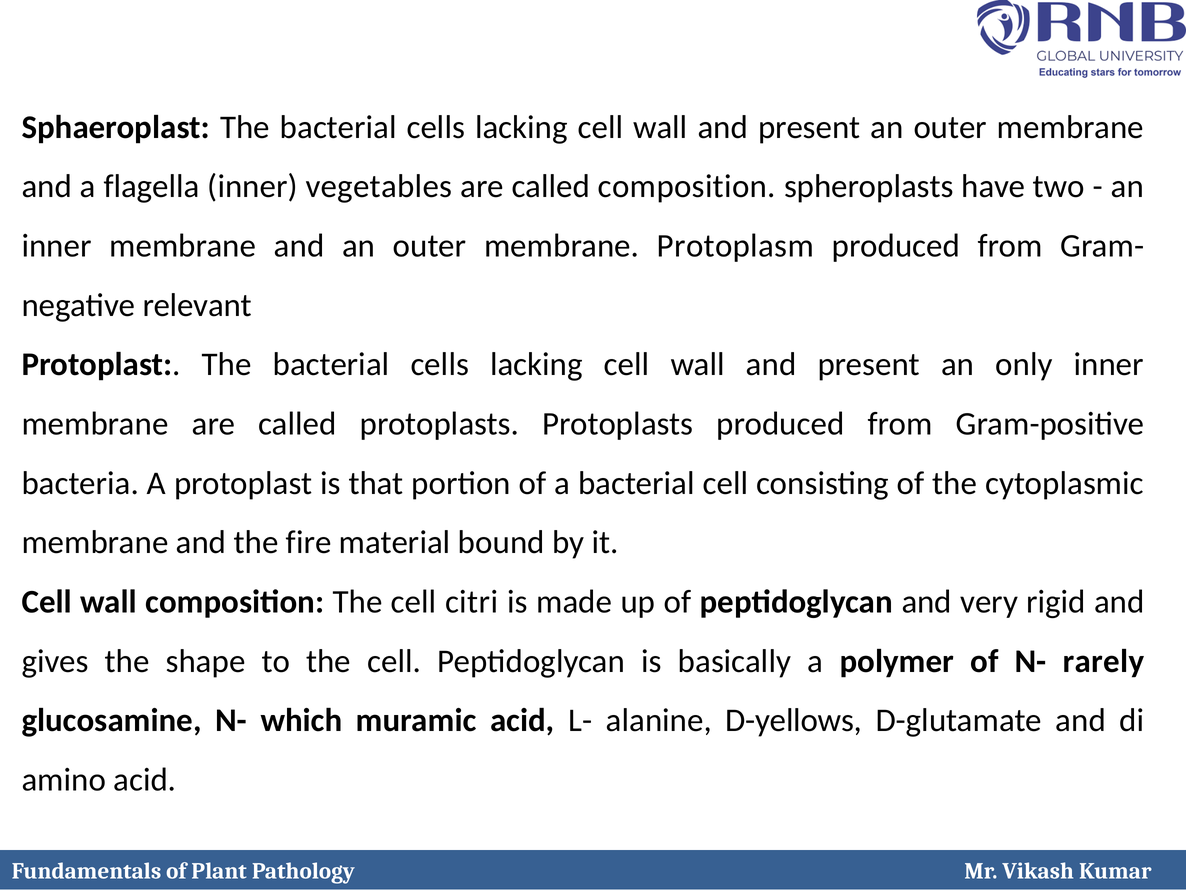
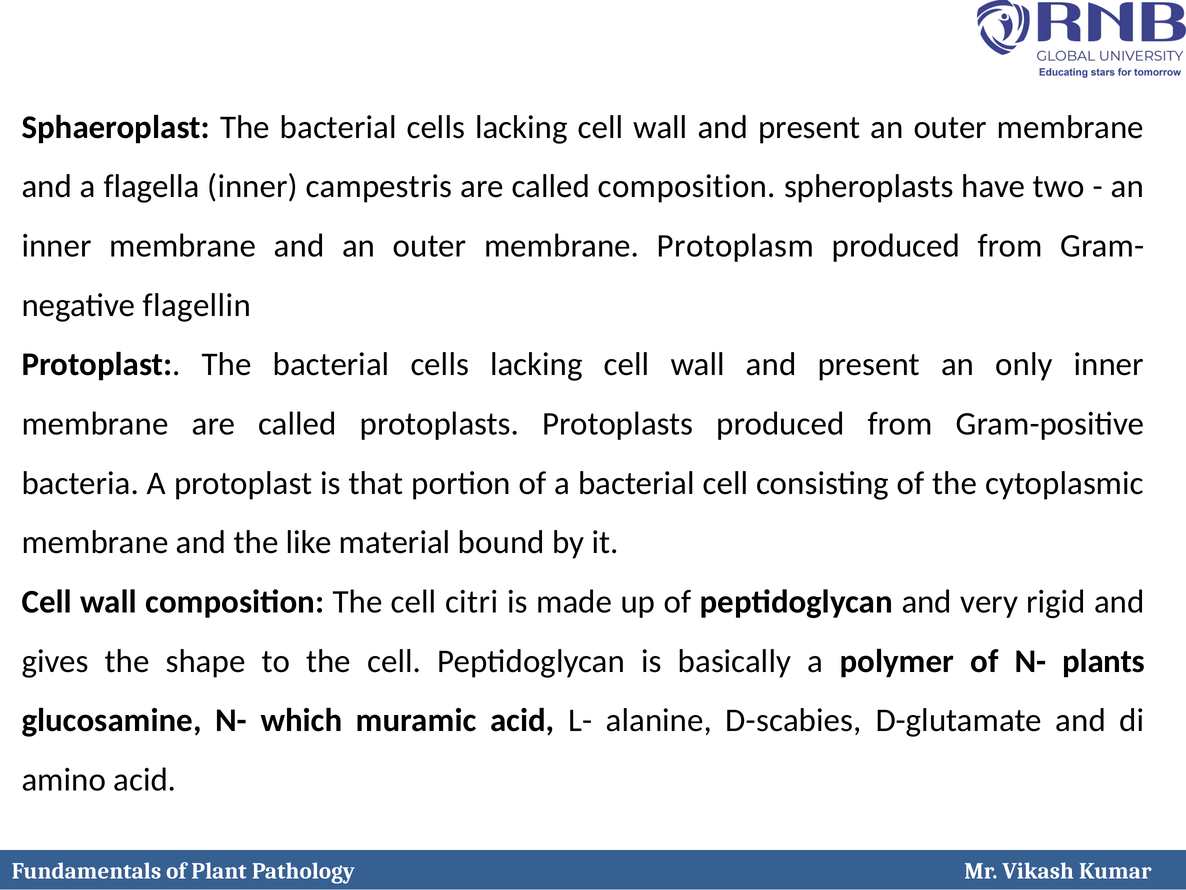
vegetables: vegetables -> campestris (379, 186)
relevant: relevant -> flagellin (197, 305)
fire: fire -> like (309, 542)
rarely: rarely -> plants (1104, 661)
D-yellows: D-yellows -> D-scabies (794, 720)
